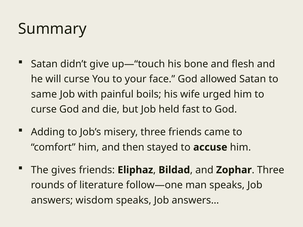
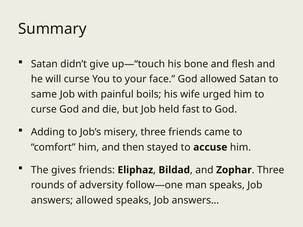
literature: literature -> adversity (101, 185)
answers wisdom: wisdom -> allowed (94, 200)
